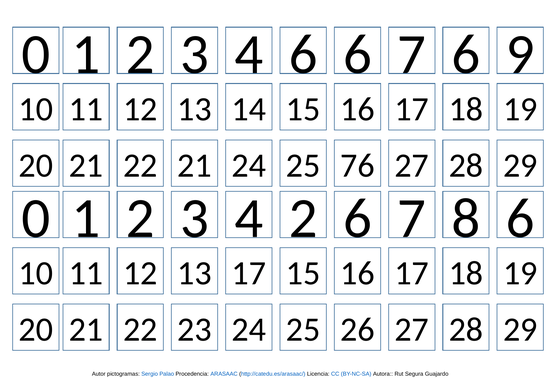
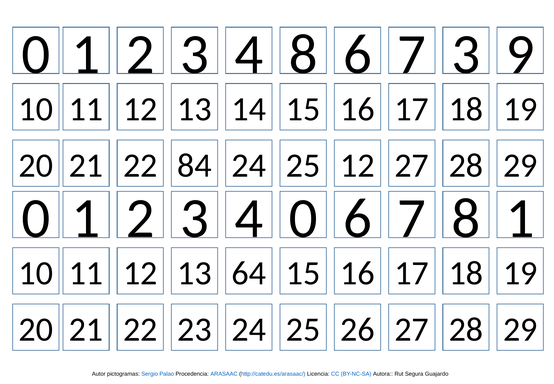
4 6: 6 -> 8 (303, 54)
7 6: 6 -> 3 (466, 54)
22 21: 21 -> 84 (195, 165)
25 76: 76 -> 12 (357, 165)
4 2: 2 -> 0 (303, 218)
0 6: 6 -> 1 (520, 218)
13 17: 17 -> 64 (249, 273)
